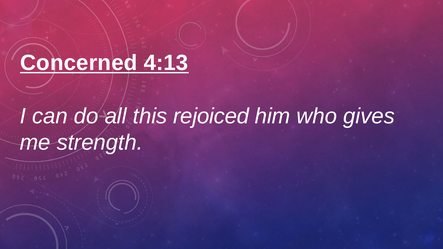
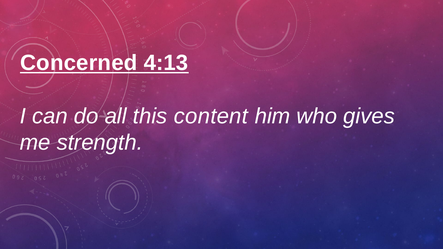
rejoiced: rejoiced -> content (211, 116)
